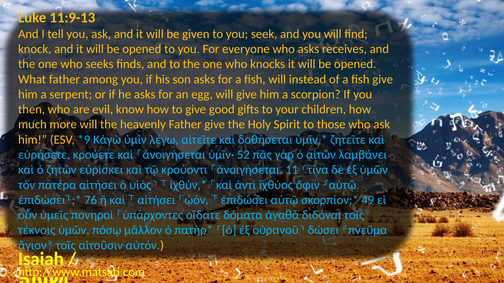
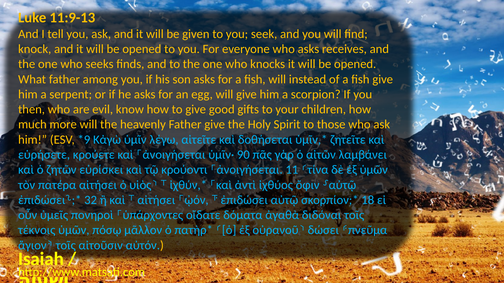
52: 52 -> 90 (243, 155)
76: 76 -> 32 (91, 200)
49: 49 -> 18 (368, 200)
